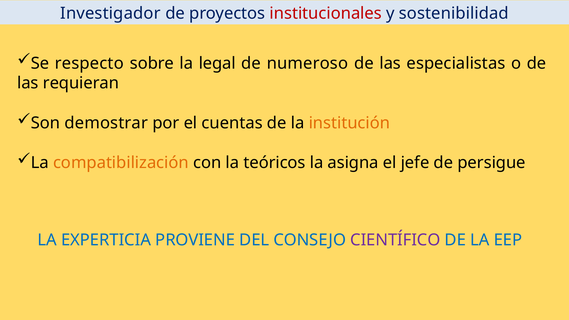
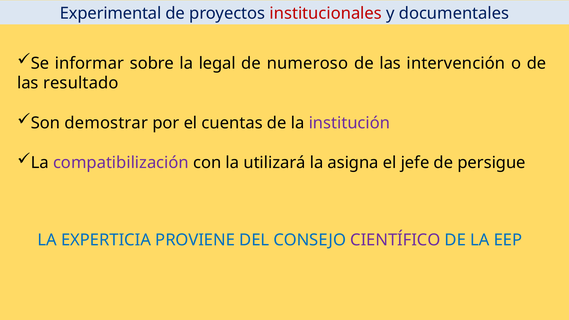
Investigador: Investigador -> Experimental (111, 14)
sostenibilidad: sostenibilidad -> documentales (454, 14)
respecto: respecto -> informar (89, 63)
especialistas: especialistas -> intervención (456, 63)
requieran: requieran -> resultado (81, 83)
institución colour: orange -> purple (349, 123)
compatibilización colour: orange -> purple (121, 163)
teóricos: teóricos -> utilizará (275, 163)
